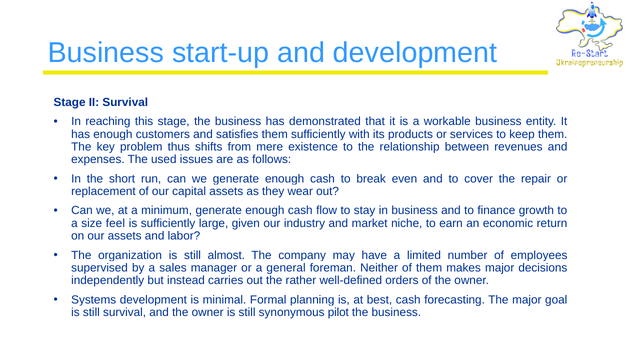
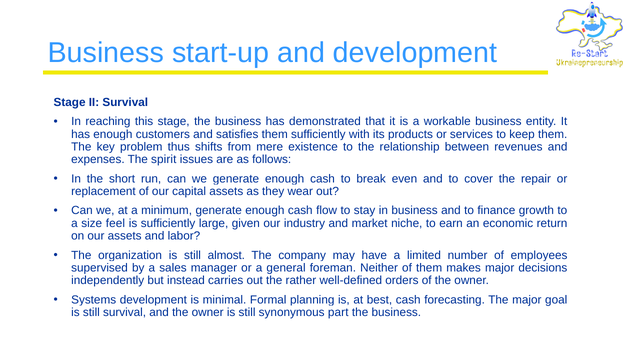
used: used -> spirit (164, 160)
pilot: pilot -> part (338, 313)
